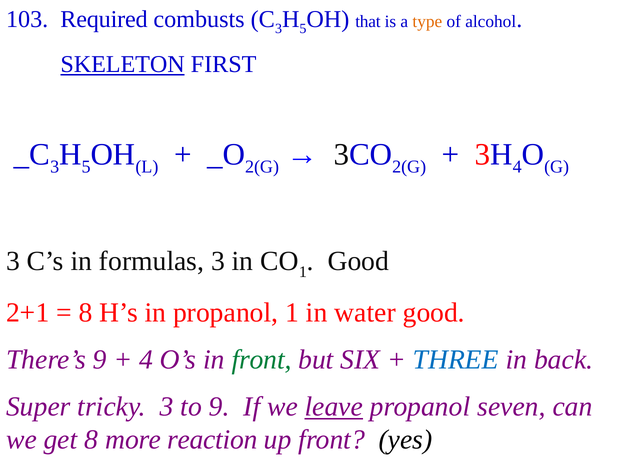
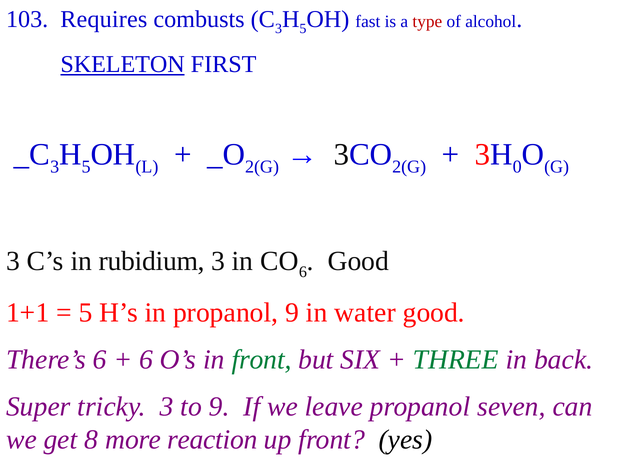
Required: Required -> Requires (104, 19)
that: that -> fast (368, 22)
type colour: orange -> red (427, 22)
4: 4 -> 0 (517, 167)
formulas: formulas -> rubidium (152, 262)
1: 1 -> 6 (303, 272)
2+1: 2+1 -> 1+1 (28, 313)
8: 8 -> 5 (86, 313)
propanol 1: 1 -> 9 (292, 313)
There’s 9: 9 -> 6 (100, 360)
4: 4 -> 6 (146, 360)
THREE colour: blue -> green (456, 360)
leave underline: present -> none (334, 407)
